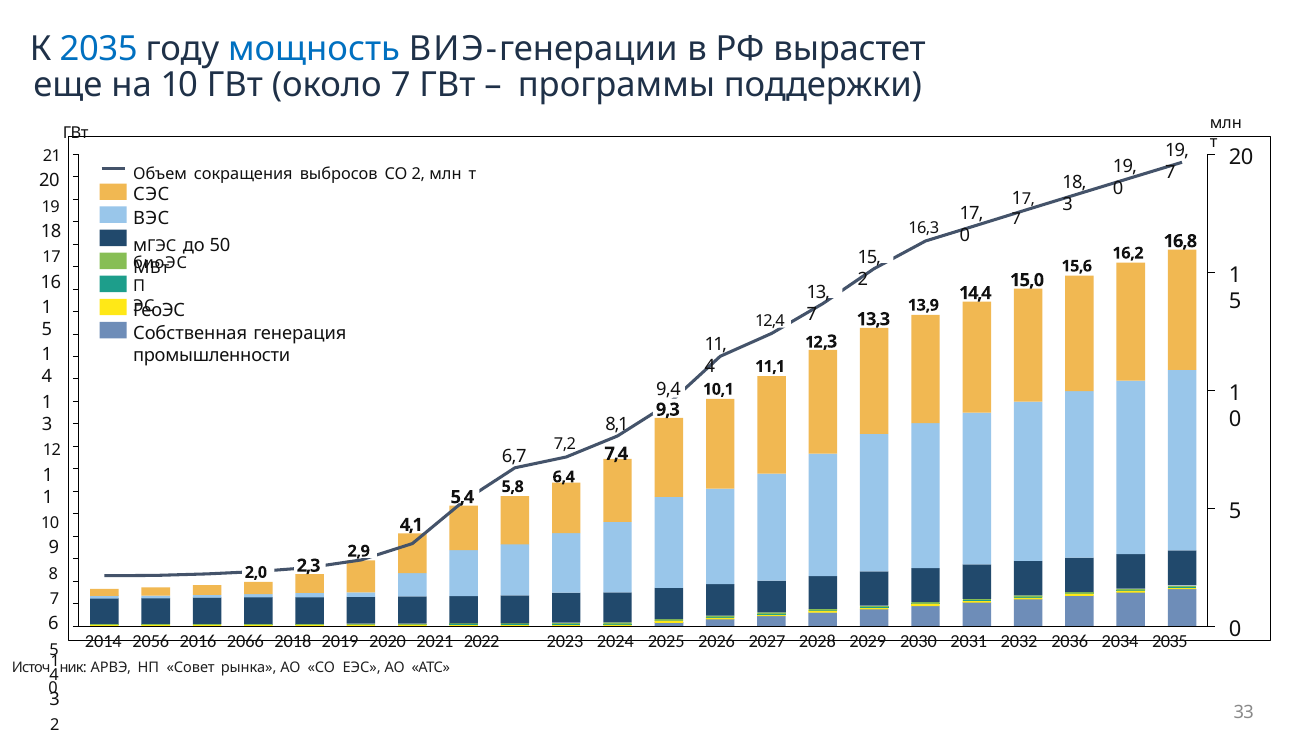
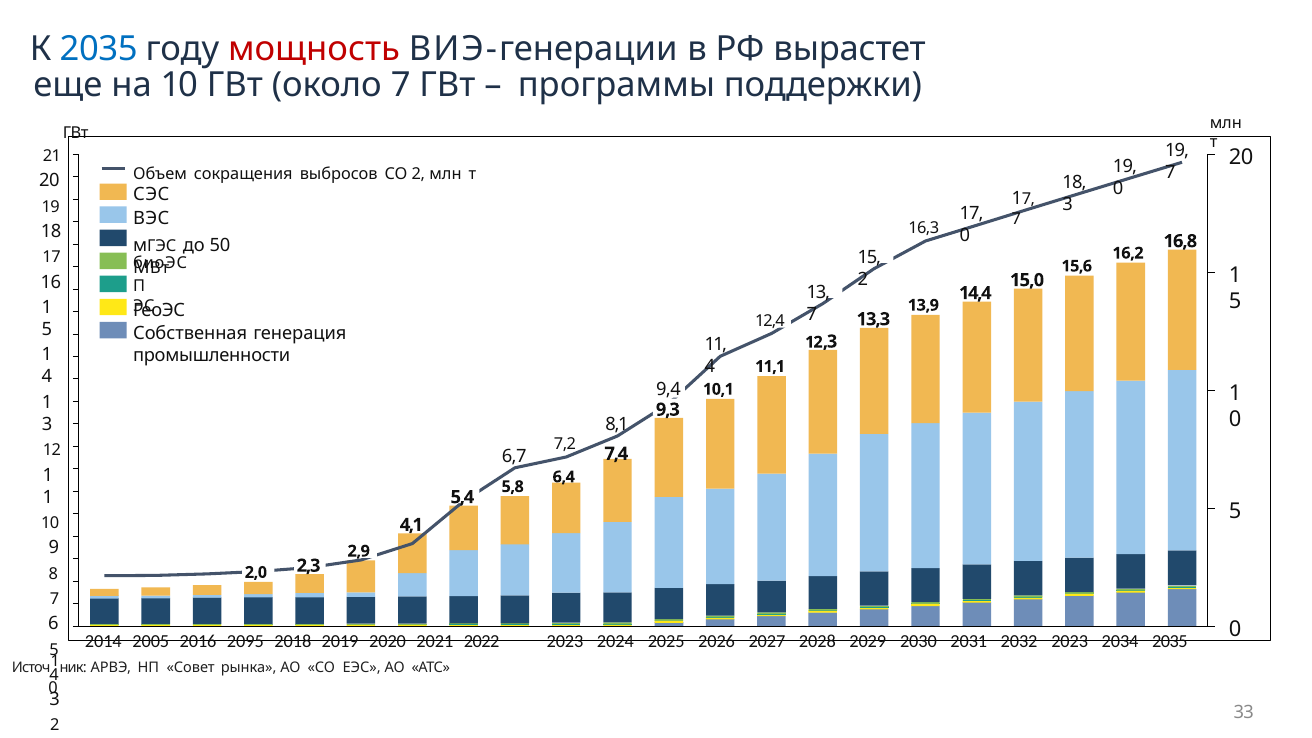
мощность colour: blue -> red (314, 49)
2056: 2056 -> 2005 (151, 642)
2066: 2066 -> 2095 (245, 642)
2032 2036: 2036 -> 2023 (1070, 642)
